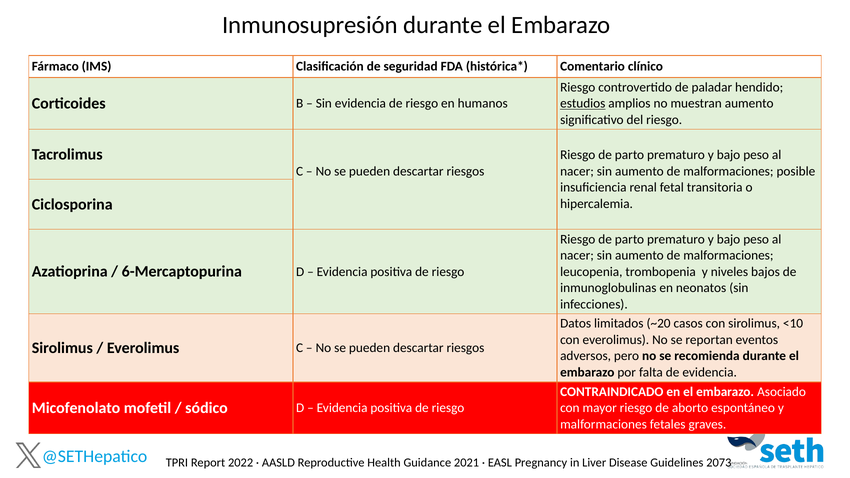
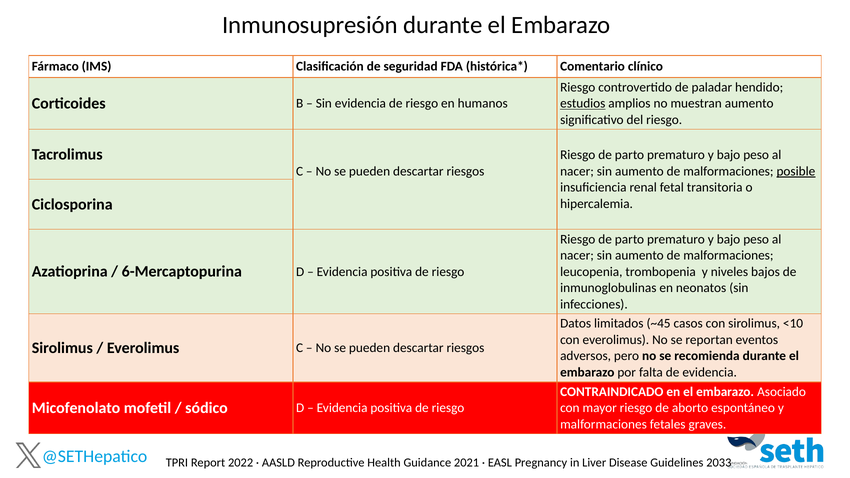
posible underline: none -> present (796, 171)
~20: ~20 -> ~45 (659, 324)
2073: 2073 -> 2033 (719, 463)
